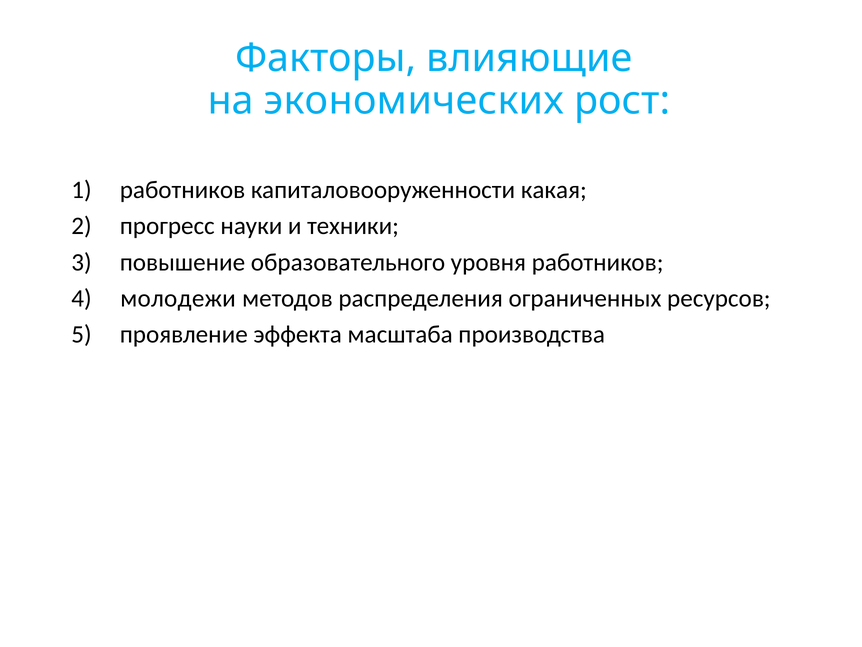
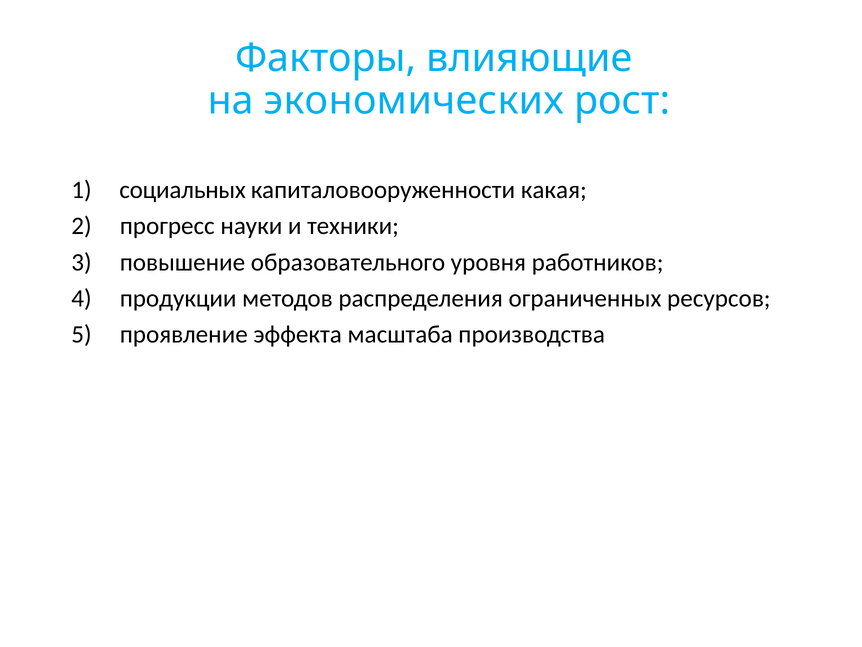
работников: работников -> социальных (183, 190)
молодежи: молодежи -> продукции (178, 298)
